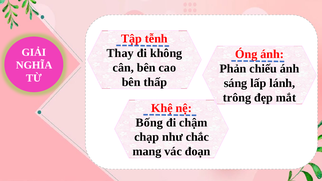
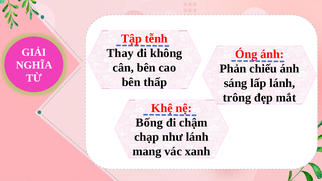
như chắc: chắc -> lánh (197, 137)
đoạn: đoạn -> xanh (198, 152)
